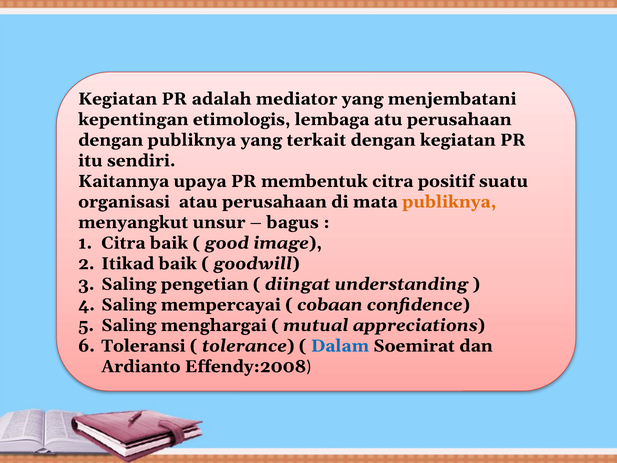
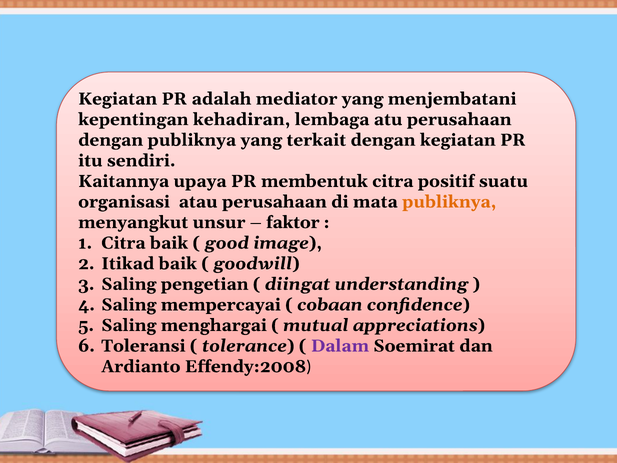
etimologis: etimologis -> kehadiran (242, 119)
bagus: bagus -> faktor (293, 222)
Dalam colour: blue -> purple (340, 346)
